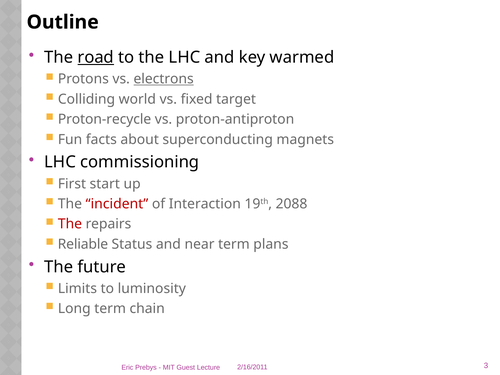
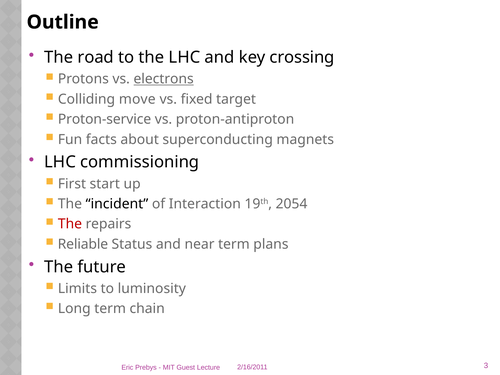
road underline: present -> none (96, 57)
warmed: warmed -> crossing (302, 57)
world: world -> move (137, 99)
Proton-recycle: Proton-recycle -> Proton-service (105, 119)
incident colour: red -> black (117, 204)
2088: 2088 -> 2054 (291, 204)
